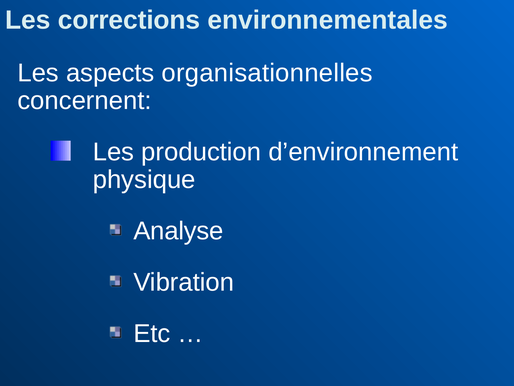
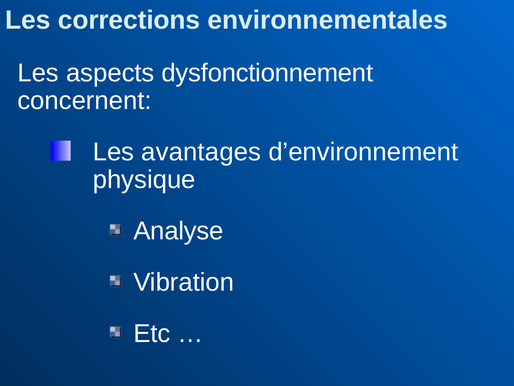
organisationnelles: organisationnelles -> dysfonctionnement (267, 73)
production: production -> avantages (201, 152)
